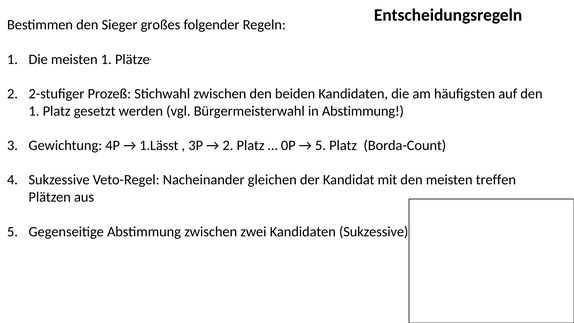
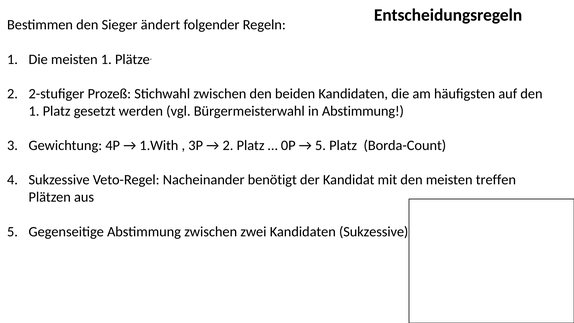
großes: großes -> ändert (160, 25)
1.Lässt: 1.Lässt -> 1.With (159, 145)
gleichen: gleichen -> benötigt (272, 180)
